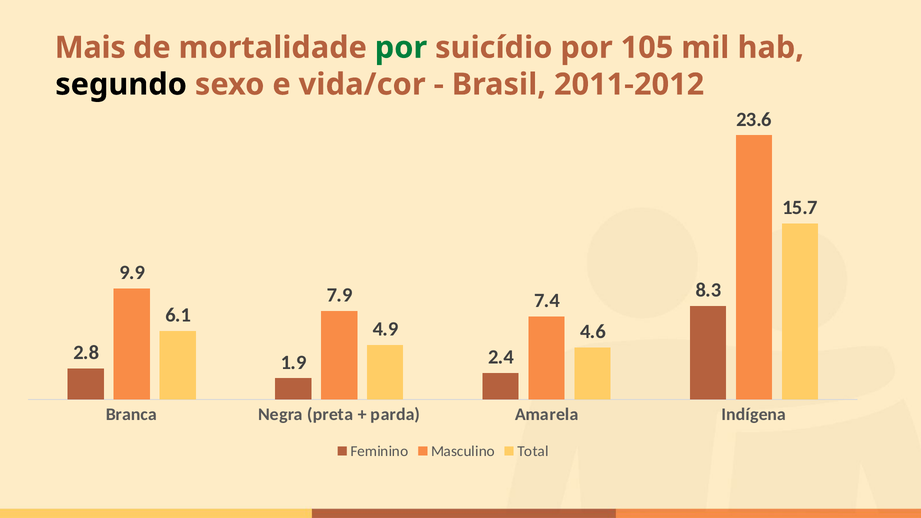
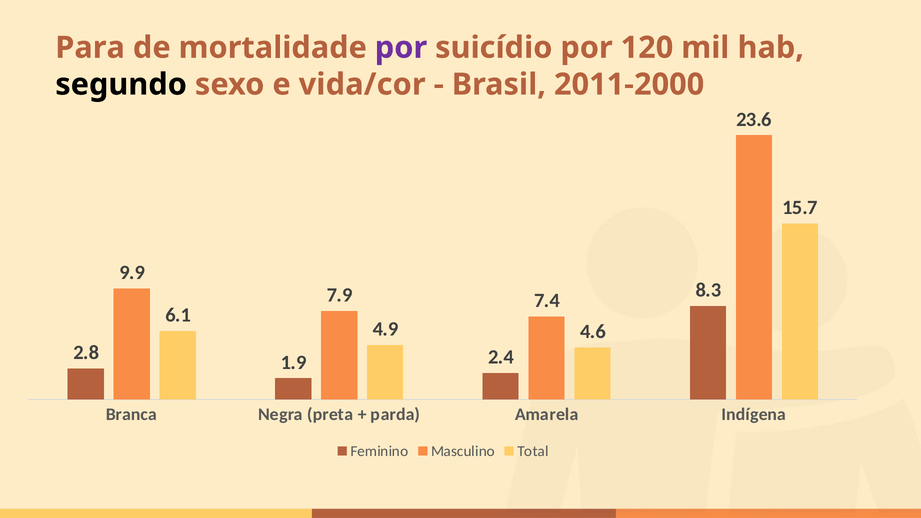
Mais: Mais -> Para (90, 48)
por colour: green -> purple (401, 48)
105: 105 -> 120 (647, 48)
2011-2012: 2011-2012 -> 2011-2000 (629, 84)
